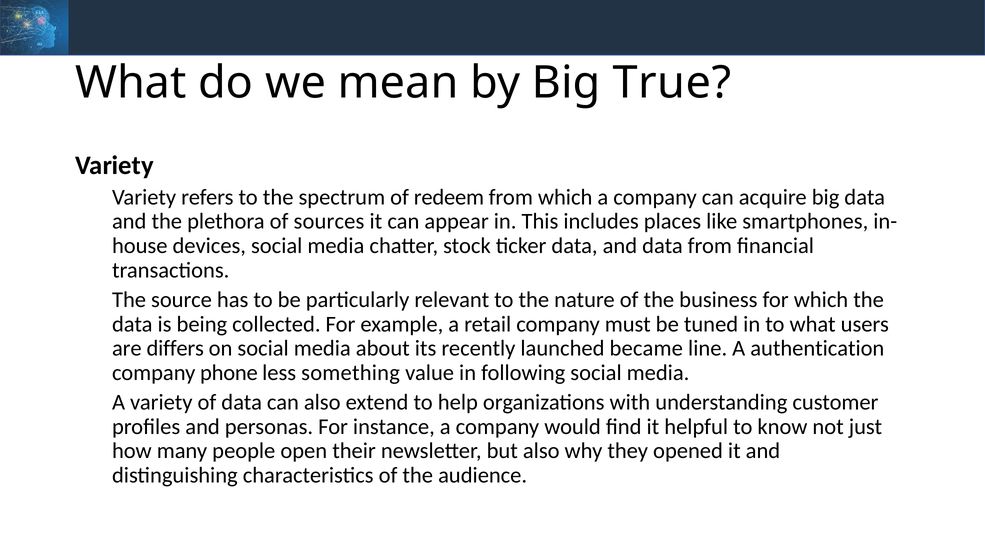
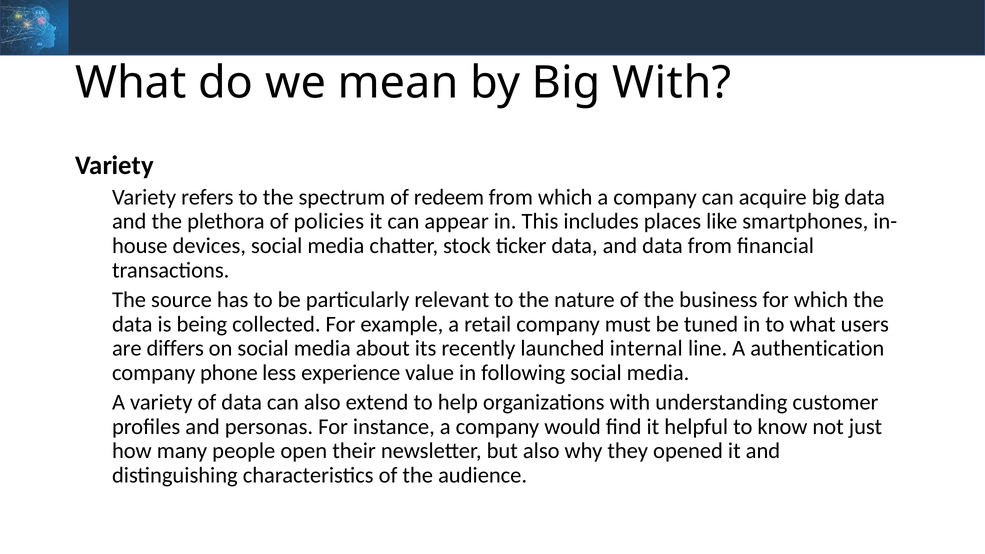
Big True: True -> With (672, 83)
sources: sources -> policies (329, 222)
became: became -> internal (646, 348)
something: something -> experience (351, 373)
